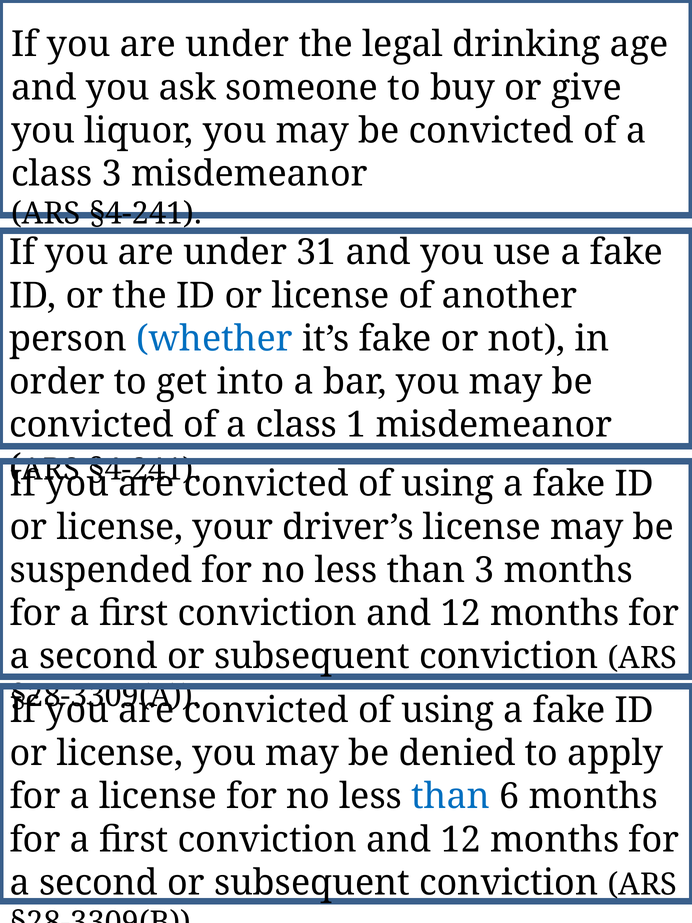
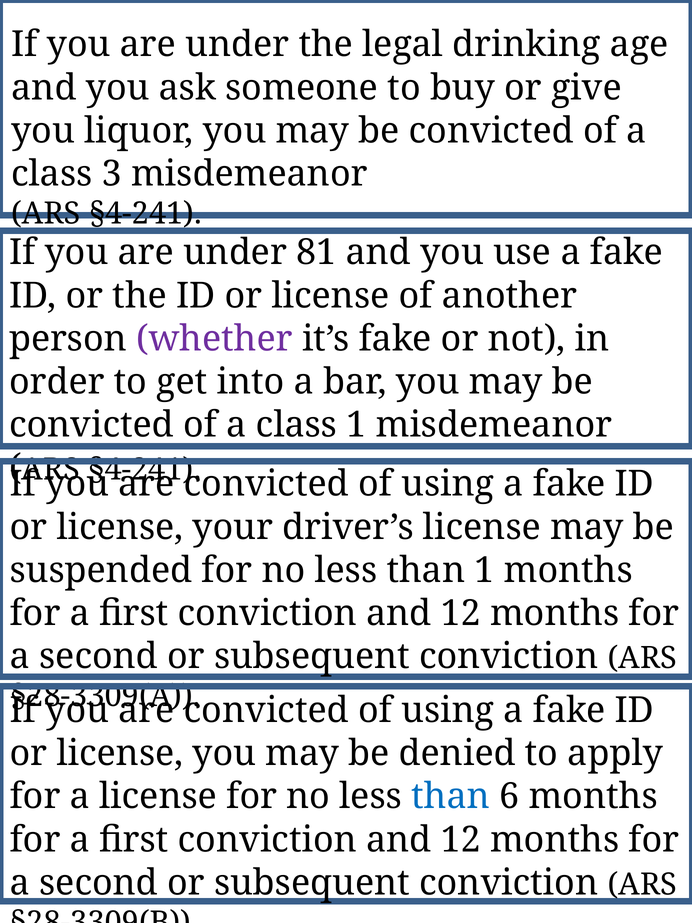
31: 31 -> 81 (316, 253)
whether colour: blue -> purple (214, 339)
than 3: 3 -> 1 (484, 570)
